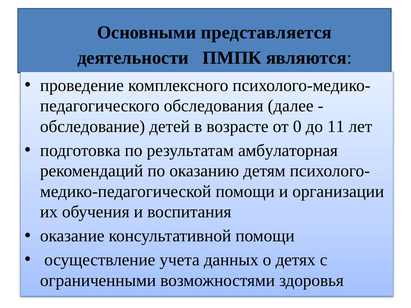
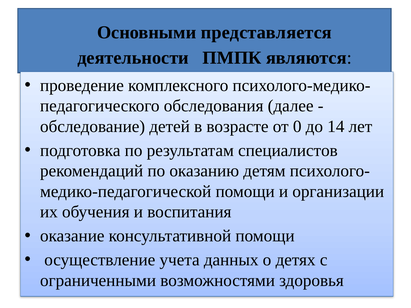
11: 11 -> 14 (336, 127)
амбулаторная: амбулаторная -> специалистов (288, 151)
